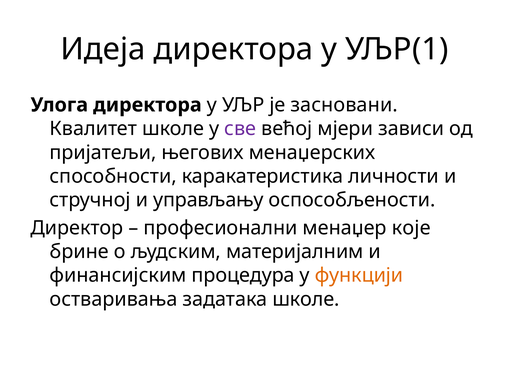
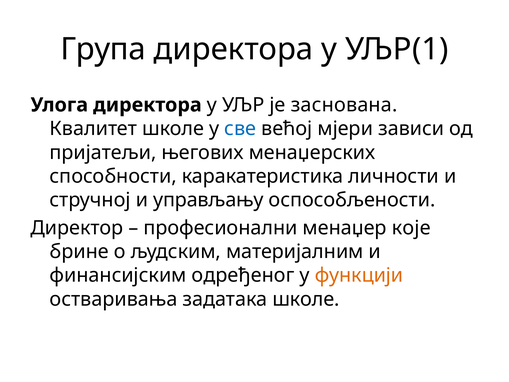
Идеја: Идеја -> Група (103, 49)
засновани: засновани -> заснована (344, 105)
све colour: purple -> blue (240, 129)
процедура: процедура -> одређеног (243, 275)
